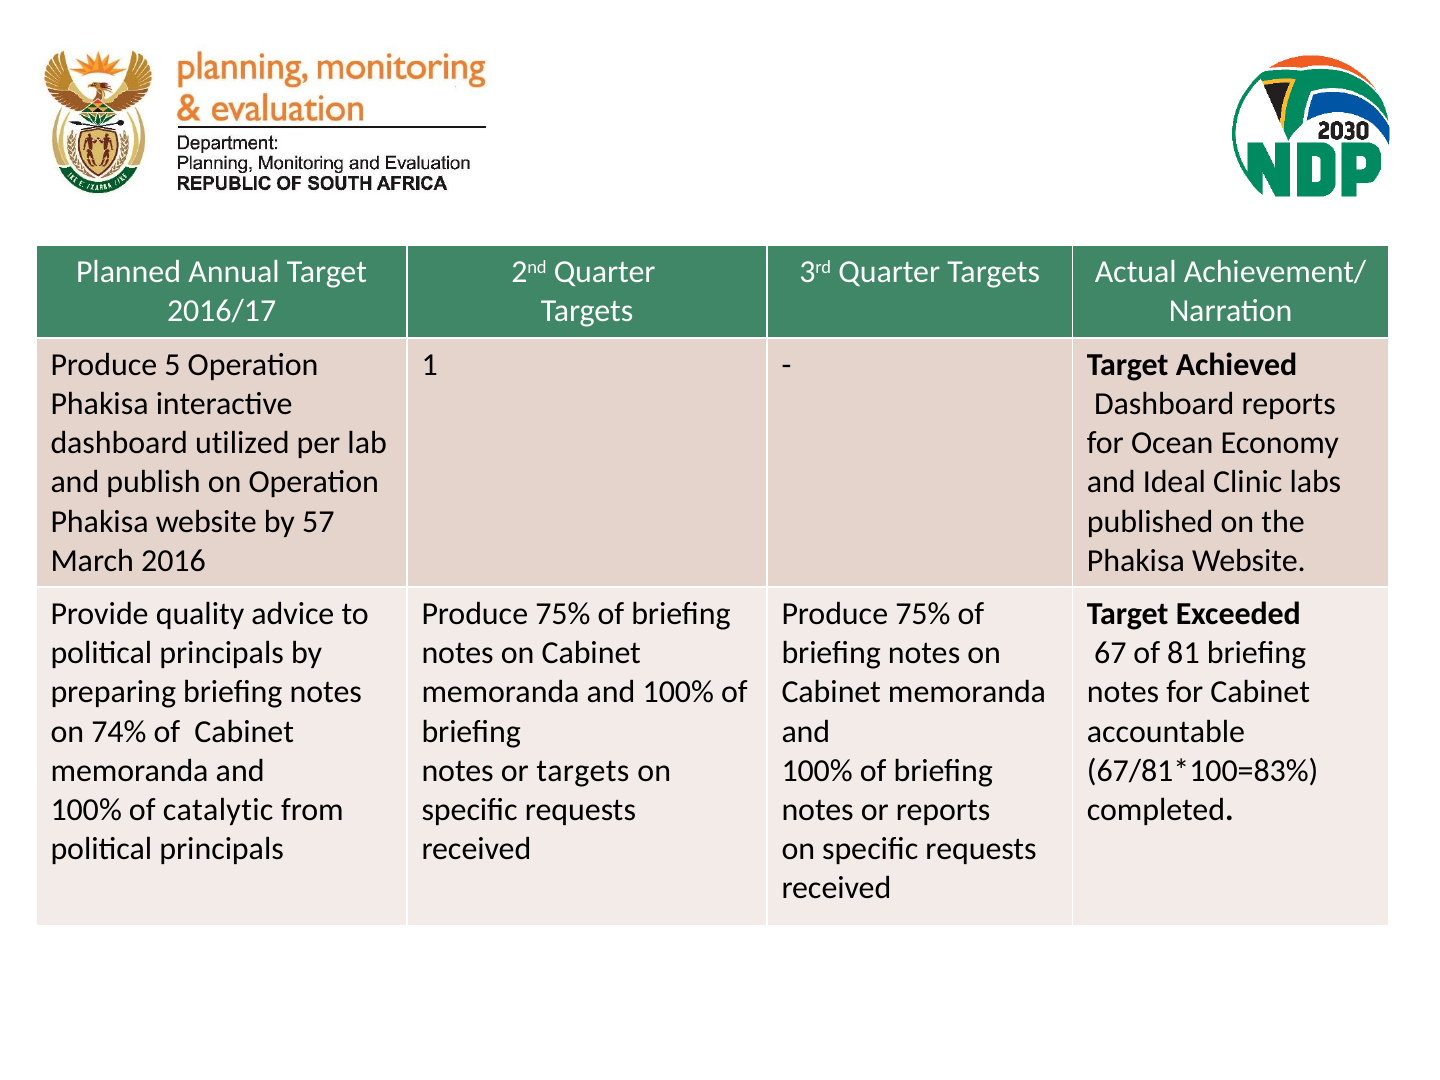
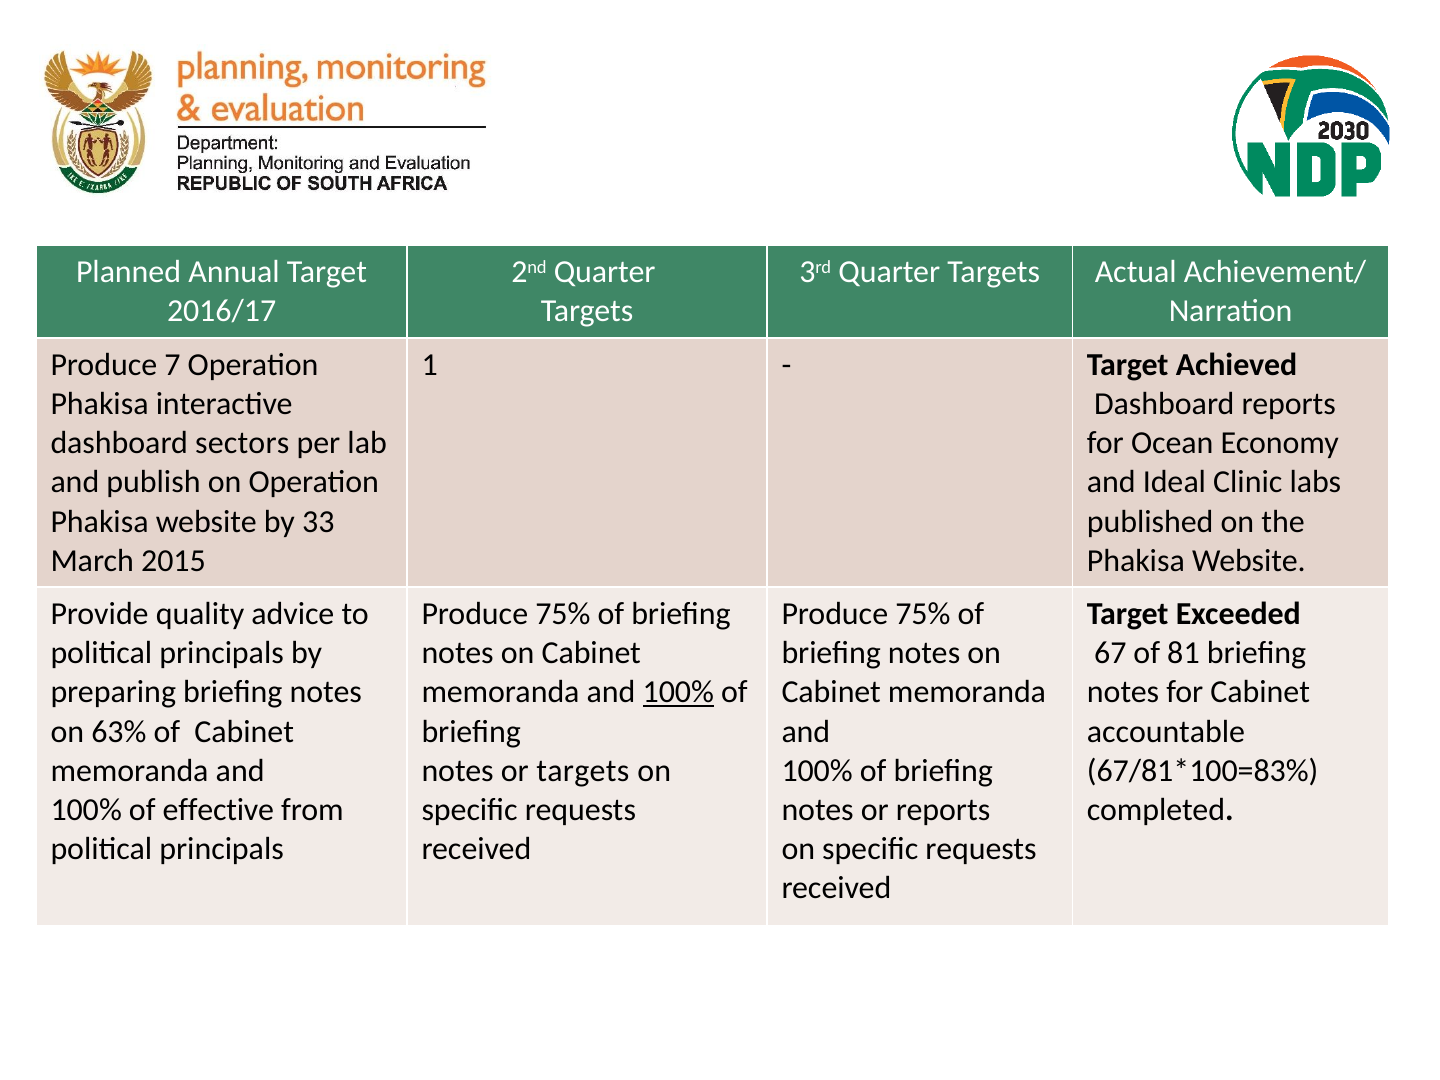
5: 5 -> 7 (173, 365)
utilized: utilized -> sectors (242, 443)
57: 57 -> 33 (318, 521)
2016: 2016 -> 2015 (173, 561)
100% underline: none -> present (678, 692)
74%: 74% -> 63% (119, 732)
catalytic: catalytic -> effective (218, 810)
